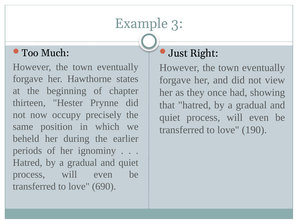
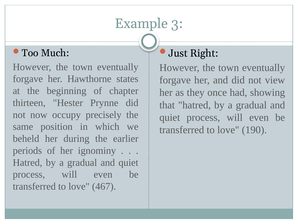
690: 690 -> 467 (104, 186)
